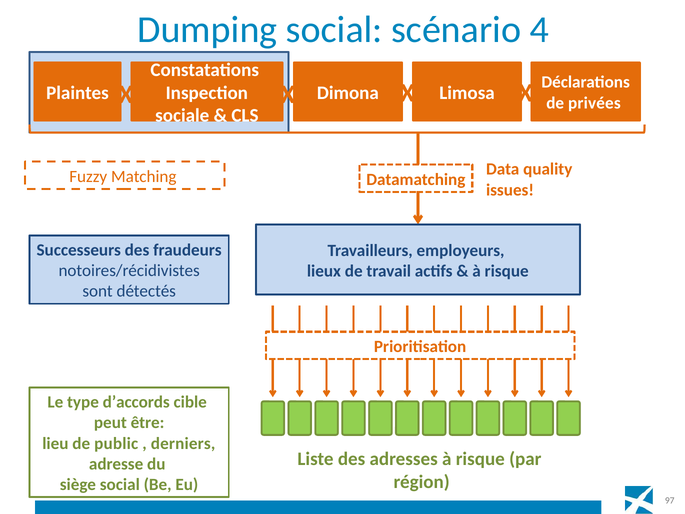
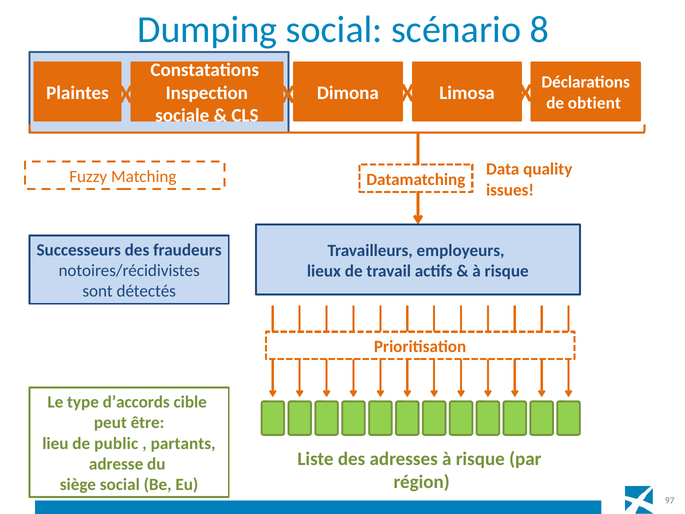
4: 4 -> 8 (539, 30)
privées: privées -> obtient (594, 103)
derniers: derniers -> partants (183, 443)
